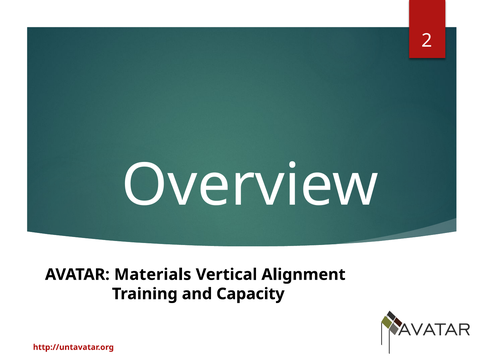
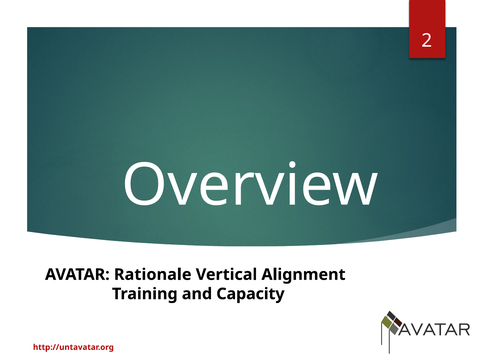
Materials: Materials -> Rationale (153, 275)
